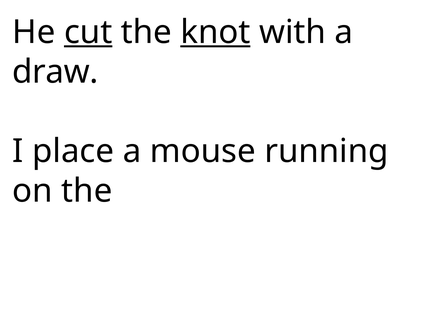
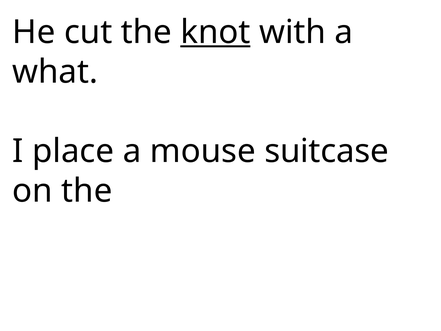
cut underline: present -> none (88, 32)
draw: draw -> what (55, 72)
running: running -> suitcase (327, 151)
